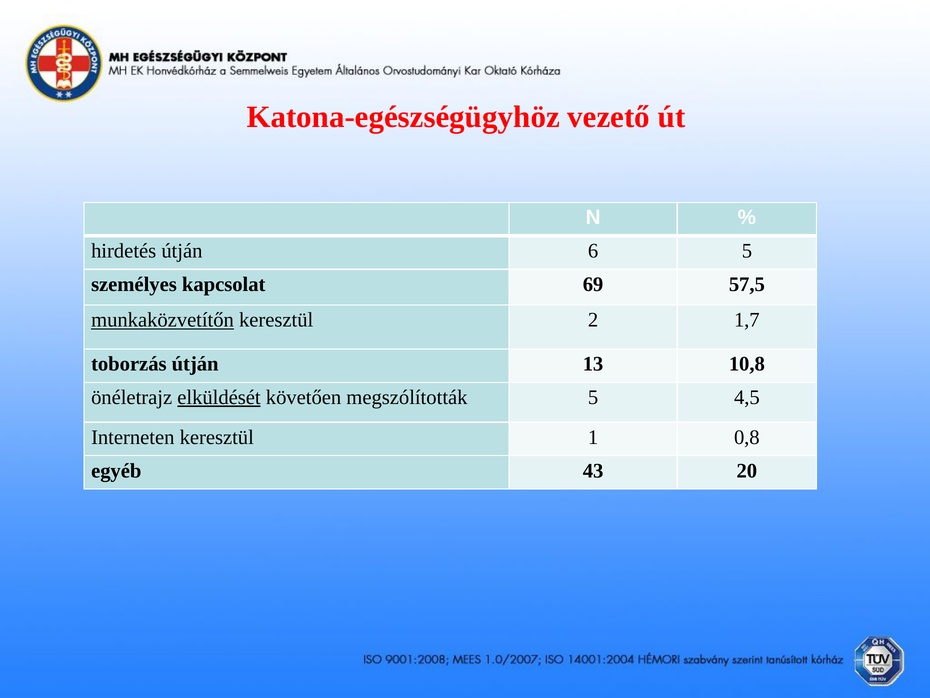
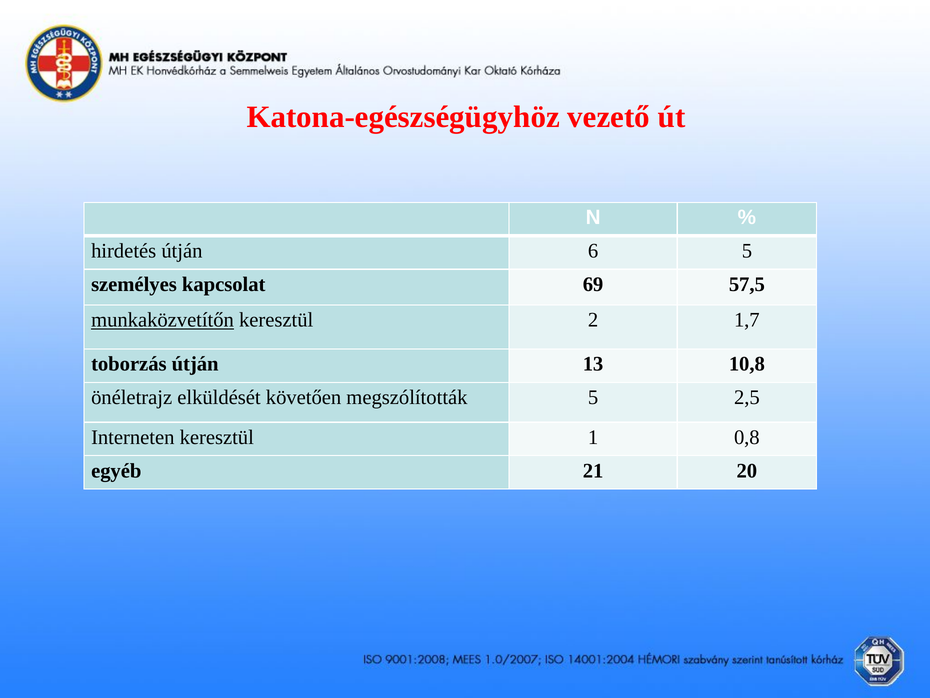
elküldését underline: present -> none (219, 397)
4,5: 4,5 -> 2,5 (747, 397)
43: 43 -> 21 (593, 470)
